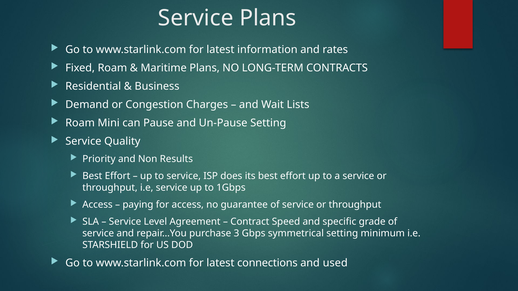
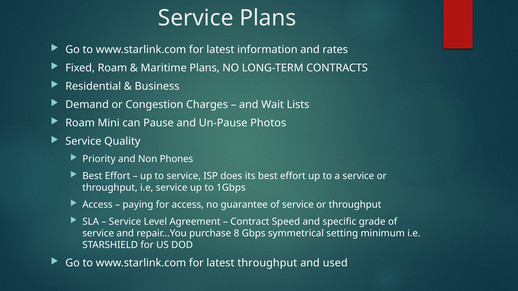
Un-Pause Setting: Setting -> Photos (268, 123)
Results: Results -> Phones (176, 159)
3: 3 -> 8 (237, 234)
latest connections: connections -> throughput (267, 263)
